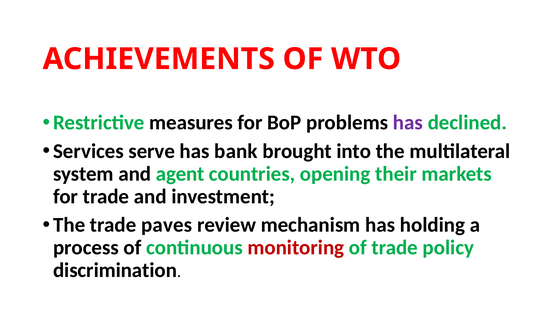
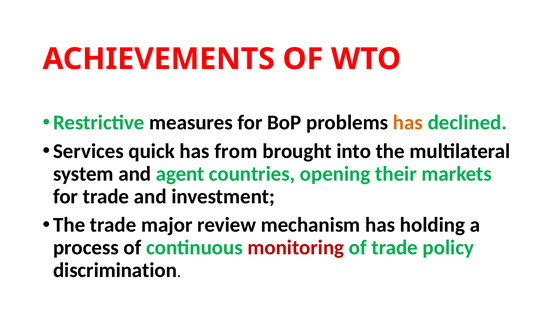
has colour: purple -> orange (408, 122)
serve: serve -> quick (152, 151)
bank: bank -> from (236, 151)
paves: paves -> major (167, 225)
